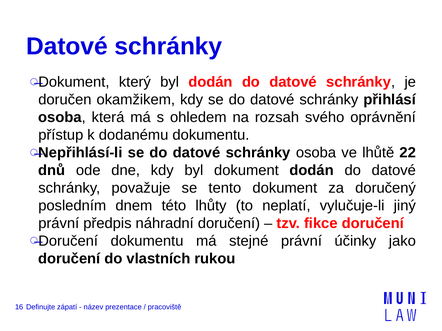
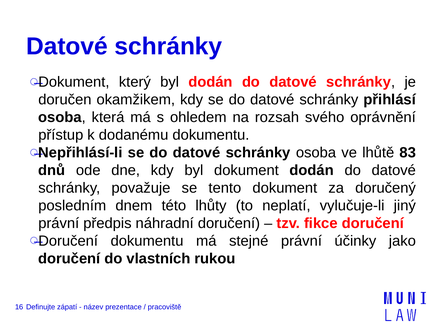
22: 22 -> 83 (408, 153)
